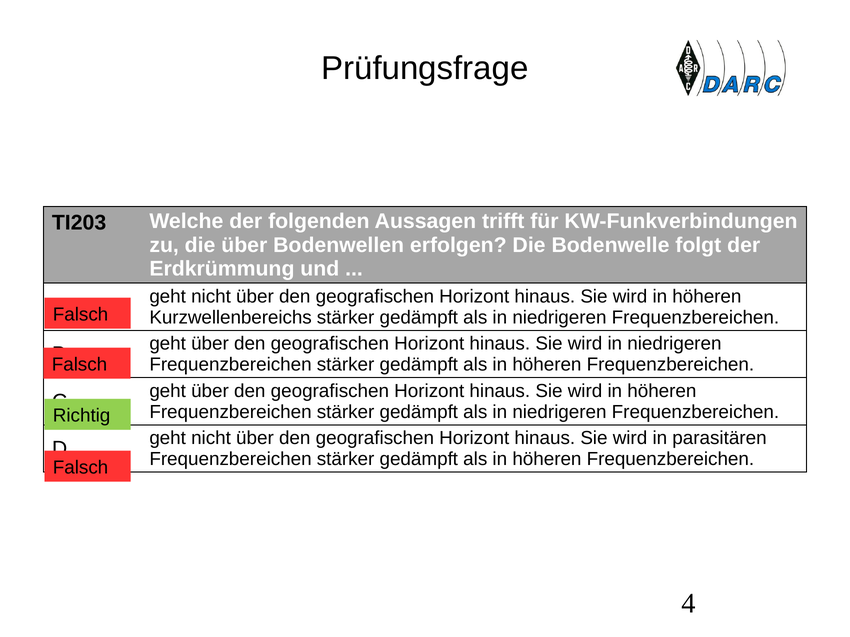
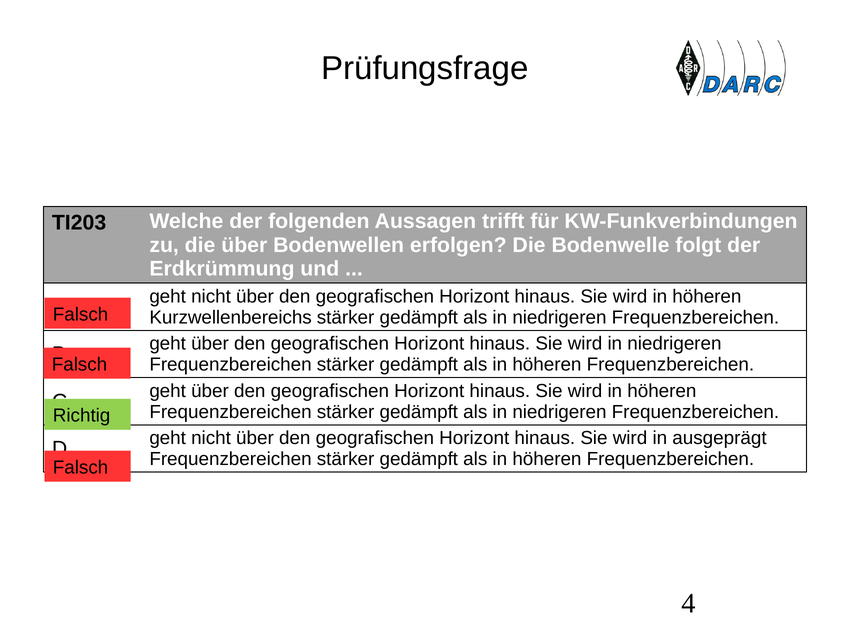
parasitären: parasitären -> ausgeprägt (719, 439)
